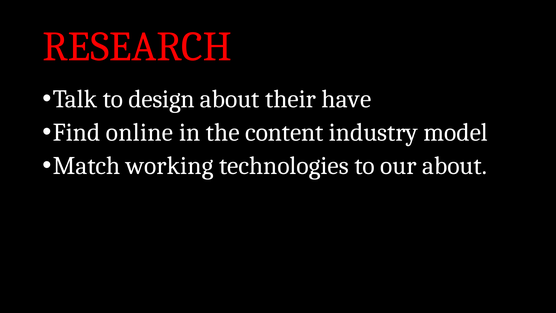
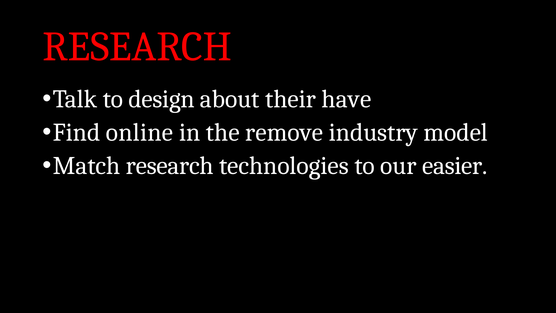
content: content -> remove (284, 132)
Match working: working -> research (170, 166)
our about: about -> easier (455, 166)
